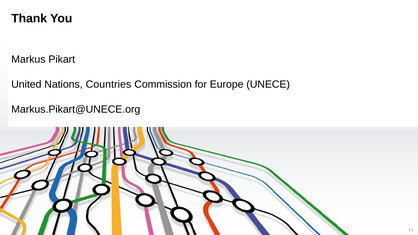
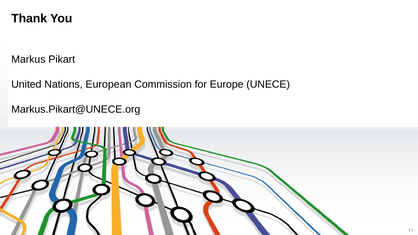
Countries: Countries -> European (108, 84)
